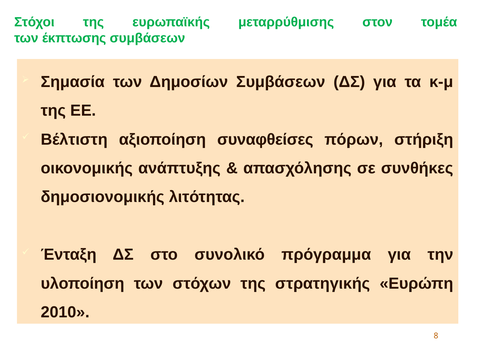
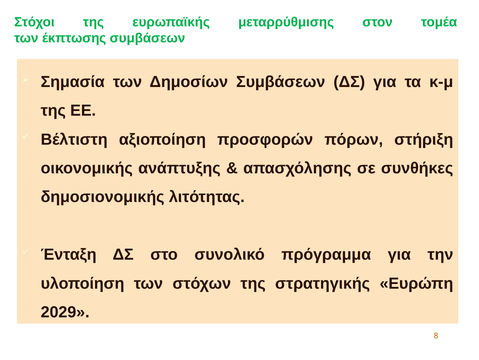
συναφθείσες: συναφθείσες -> προσφορών (265, 139)
2010: 2010 -> 2029 (65, 312)
